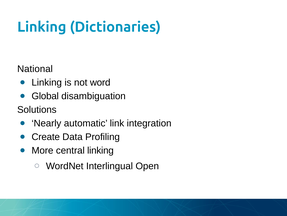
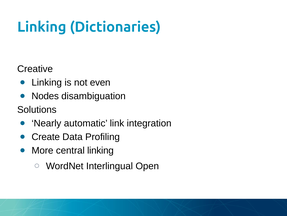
National: National -> Creative (35, 69)
word: word -> even (100, 82)
Global: Global -> Nodes (45, 96)
